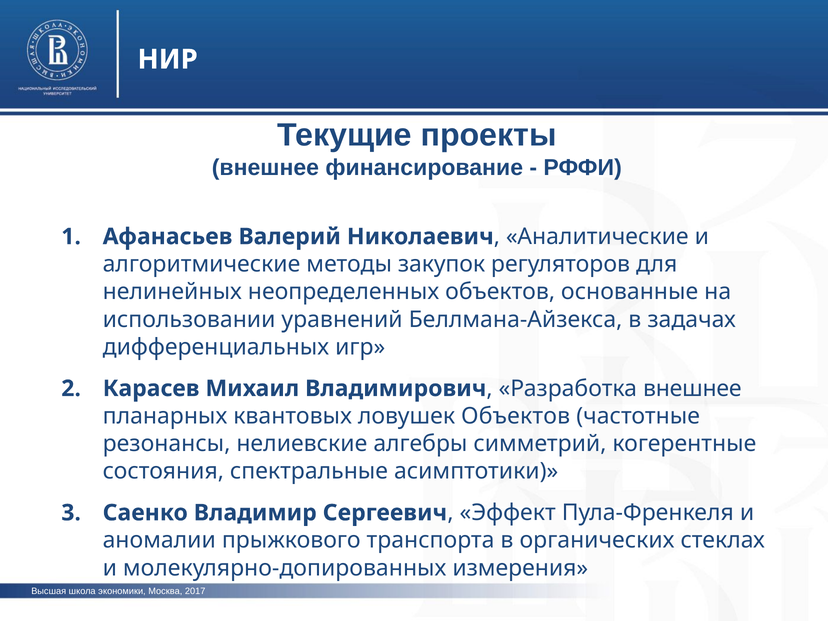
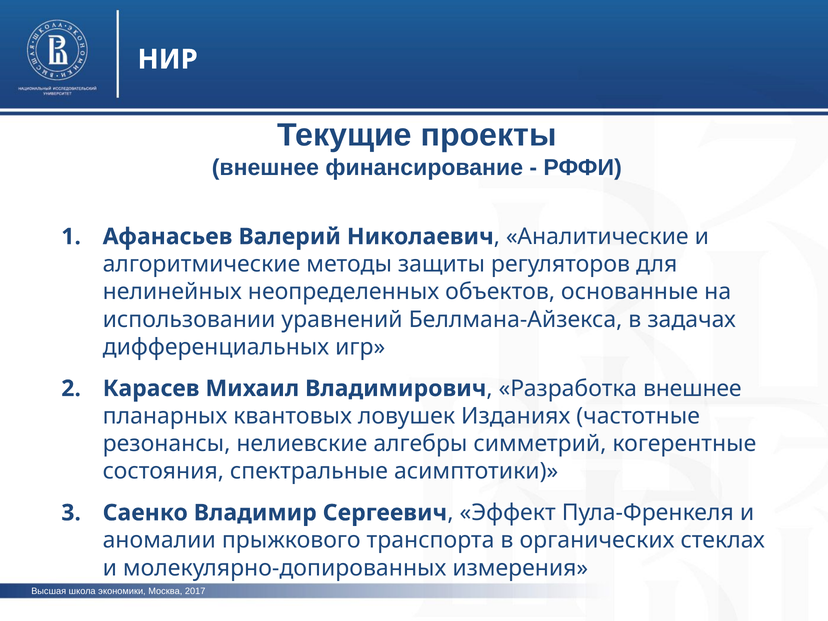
закупок: закупок -> защиты (441, 264)
ловушек Объектов: Объектов -> Изданиях (516, 416)
